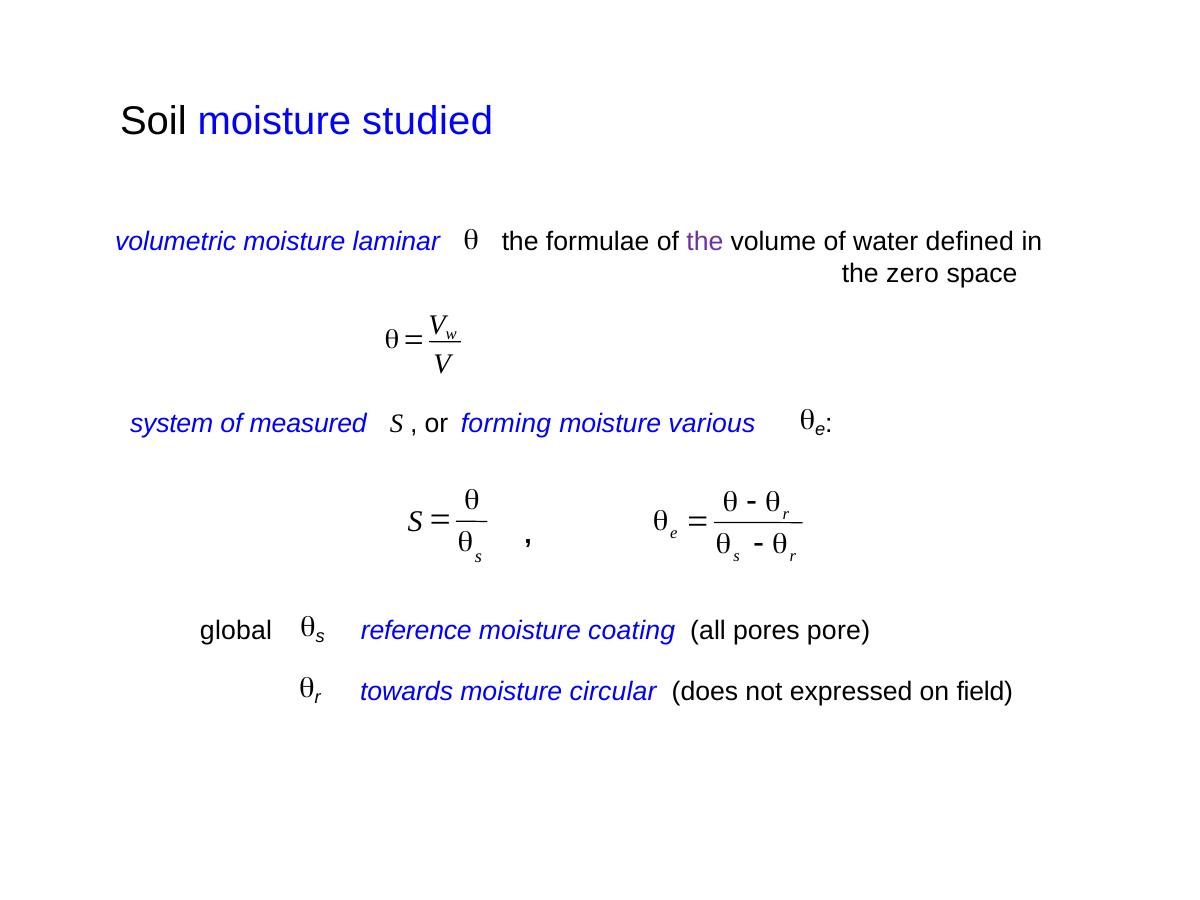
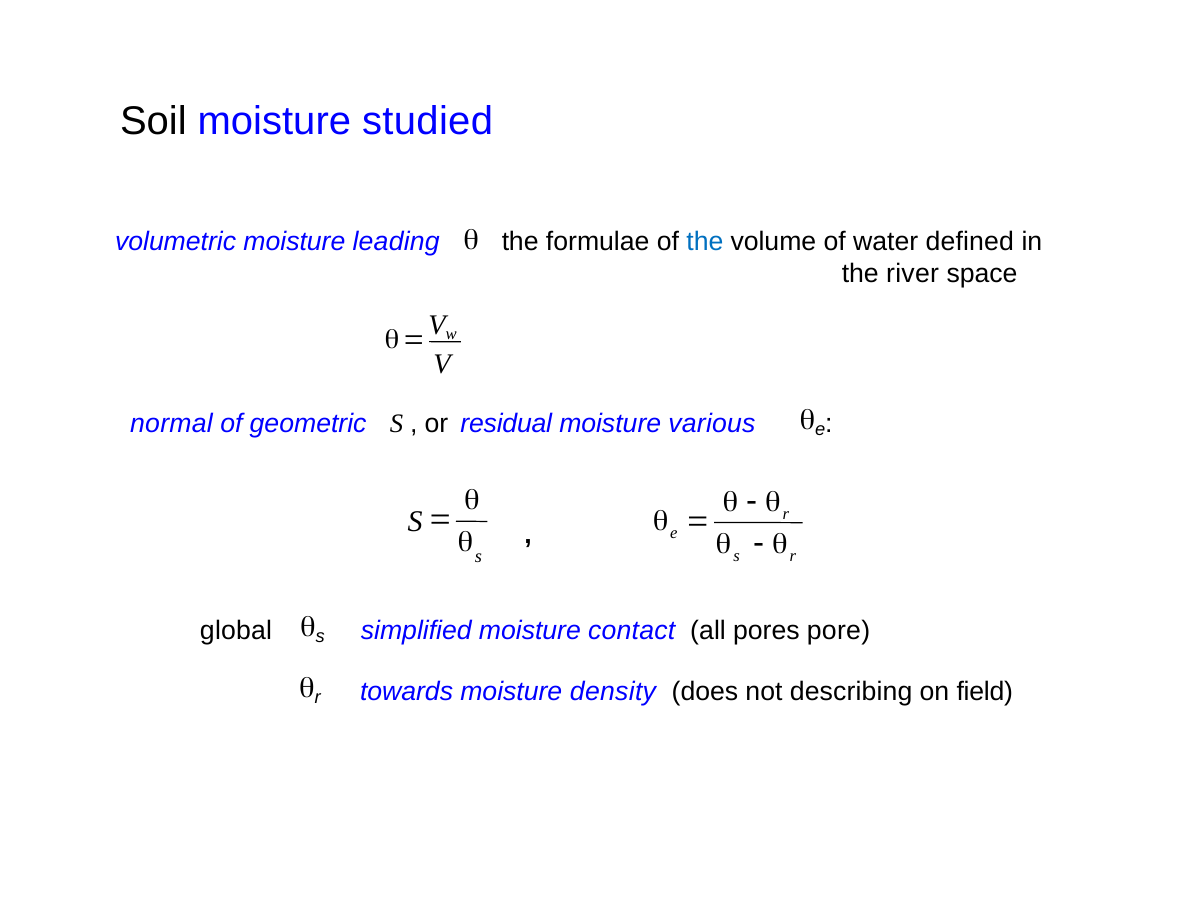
laminar: laminar -> leading (396, 242)
the colour: purple -> blue (705, 242)
zero: zero -> river (913, 274)
system: system -> normal (171, 424)
measured: measured -> geometric (308, 424)
forming: forming -> residual (506, 424)
reference: reference -> simplified (416, 631)
coating: coating -> contact (632, 631)
circular: circular -> density (613, 691)
expressed: expressed -> describing (851, 691)
